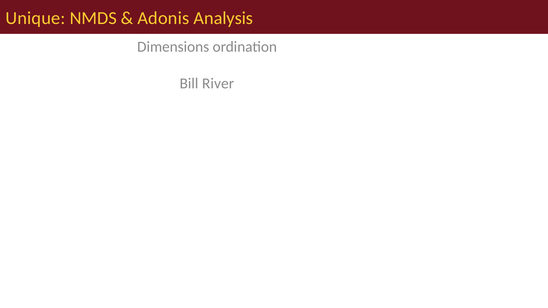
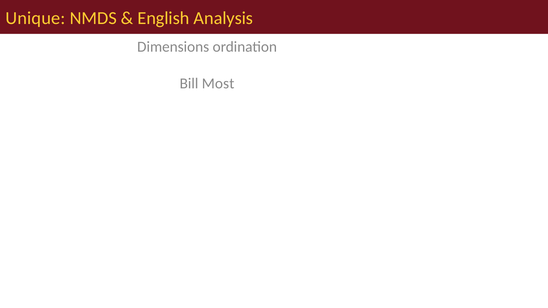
Adonis: Adonis -> English (164, 18)
River: River -> Most (218, 83)
